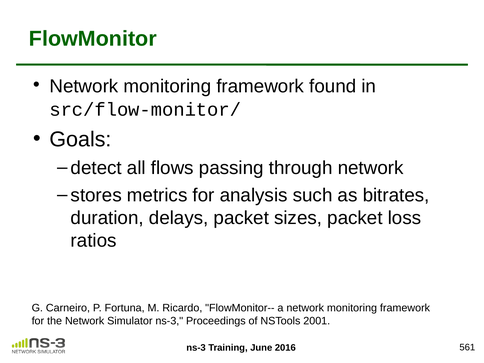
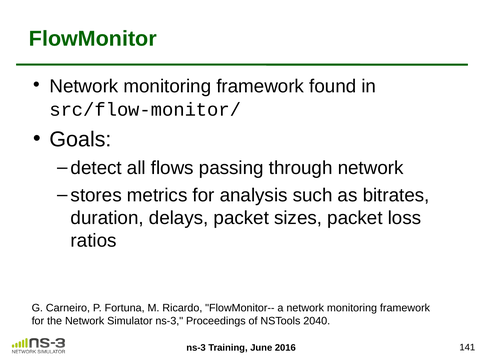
2001: 2001 -> 2040 (317, 321)
561: 561 -> 141 (467, 347)
